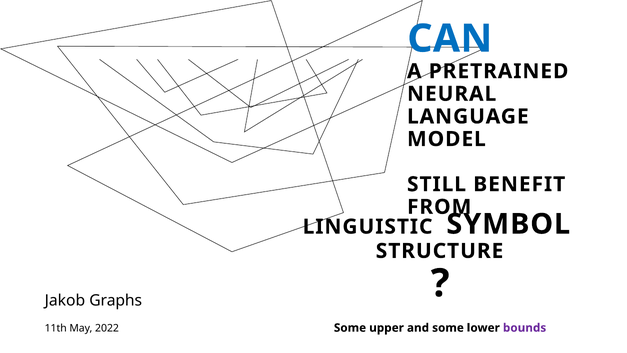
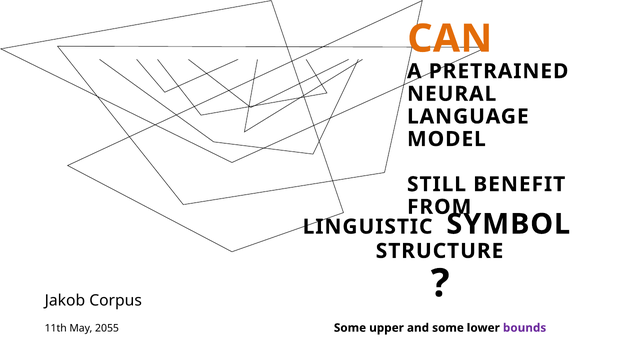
CAN colour: blue -> orange (450, 39)
Graphs: Graphs -> Corpus (116, 300)
2022: 2022 -> 2055 (107, 328)
